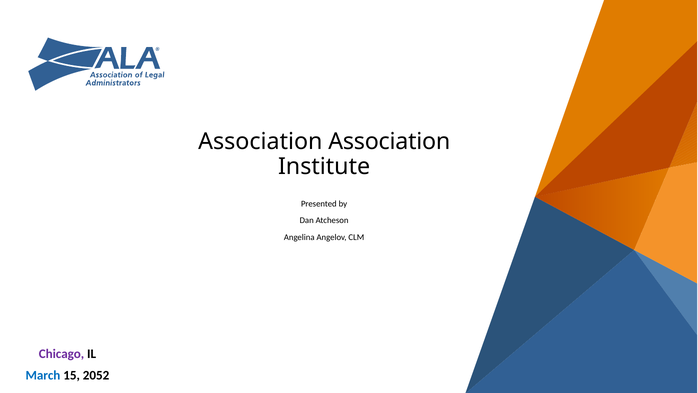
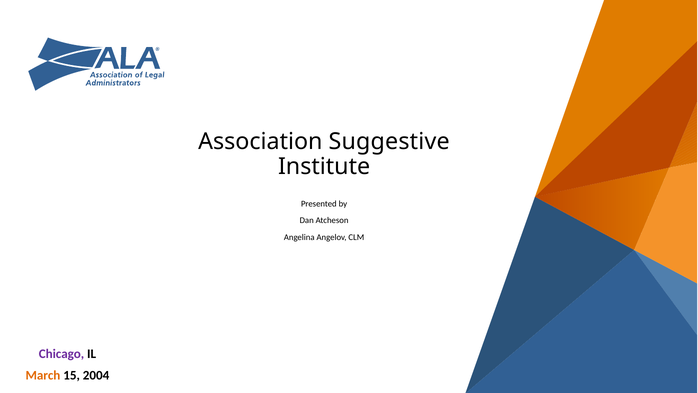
Association Association: Association -> Suggestive (389, 141)
March colour: blue -> orange (43, 375)
2052: 2052 -> 2004 (96, 375)
